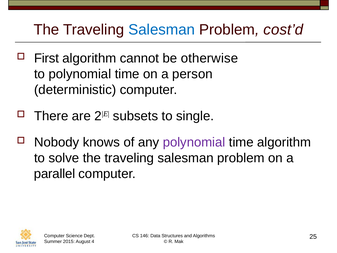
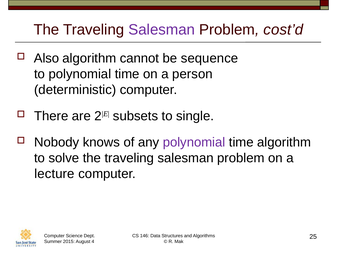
Salesman colour: blue -> purple (162, 30)
First: First -> Also (47, 58)
otherwise: otherwise -> sequence (210, 58)
parallel: parallel -> lecture (54, 174)
